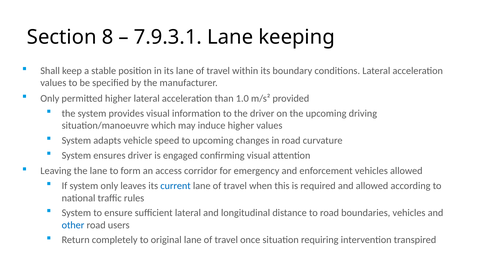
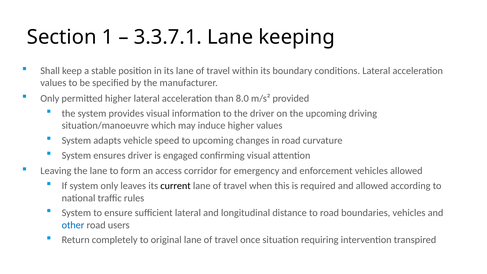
8: 8 -> 1 (108, 37)
7.9.3.1: 7.9.3.1 -> 3.3.7.1 (168, 37)
1.0: 1.0 -> 8.0 (242, 99)
current colour: blue -> black (176, 186)
